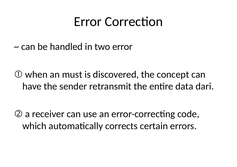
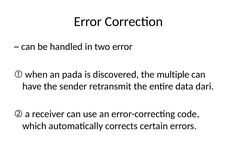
must: must -> pada (72, 75)
concept: concept -> multiple (173, 75)
